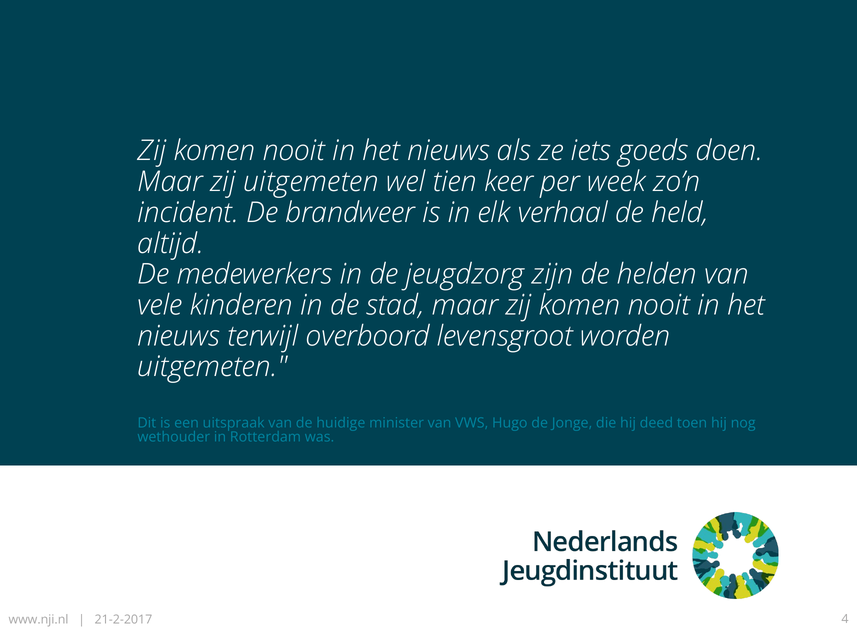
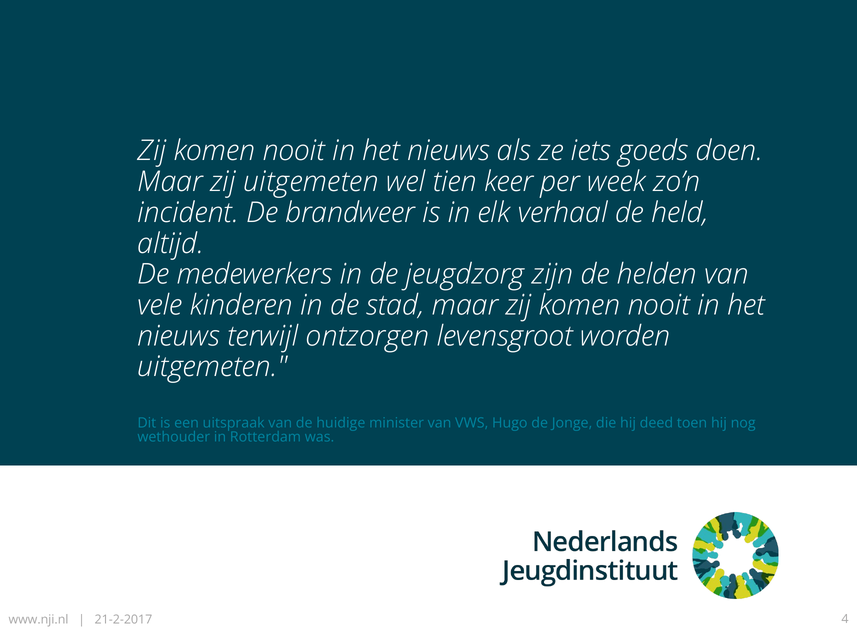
overboord: overboord -> ontzorgen (368, 336)
